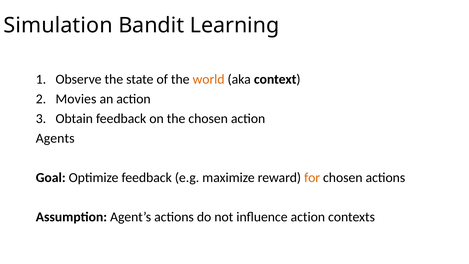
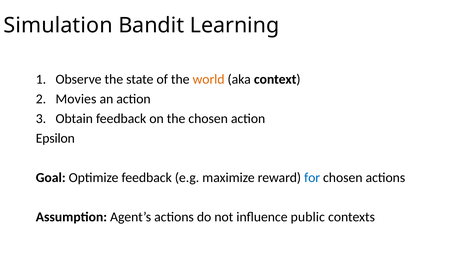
Agents: Agents -> Epsilon (55, 138)
for colour: orange -> blue (312, 178)
influence action: action -> public (308, 217)
